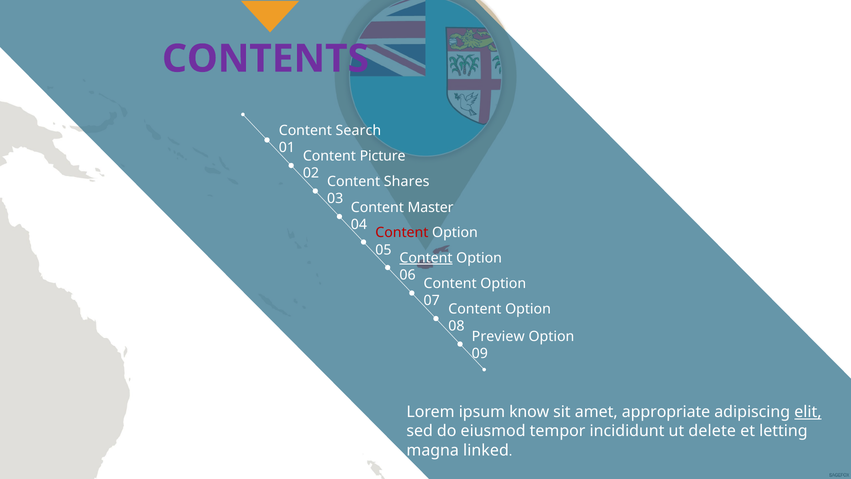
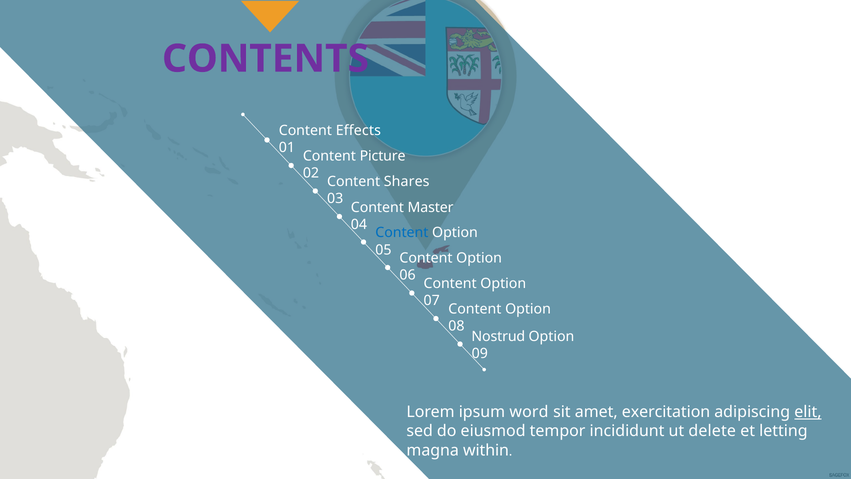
Search: Search -> Effects (358, 131)
Content colour: red -> blue (402, 233)
Content underline: present -> none (426, 258)
Preview: Preview -> Nostrud (498, 337)
know: know -> word (529, 412)
appropriate: appropriate -> exercitation (666, 412)
linked: linked -> within (486, 450)
